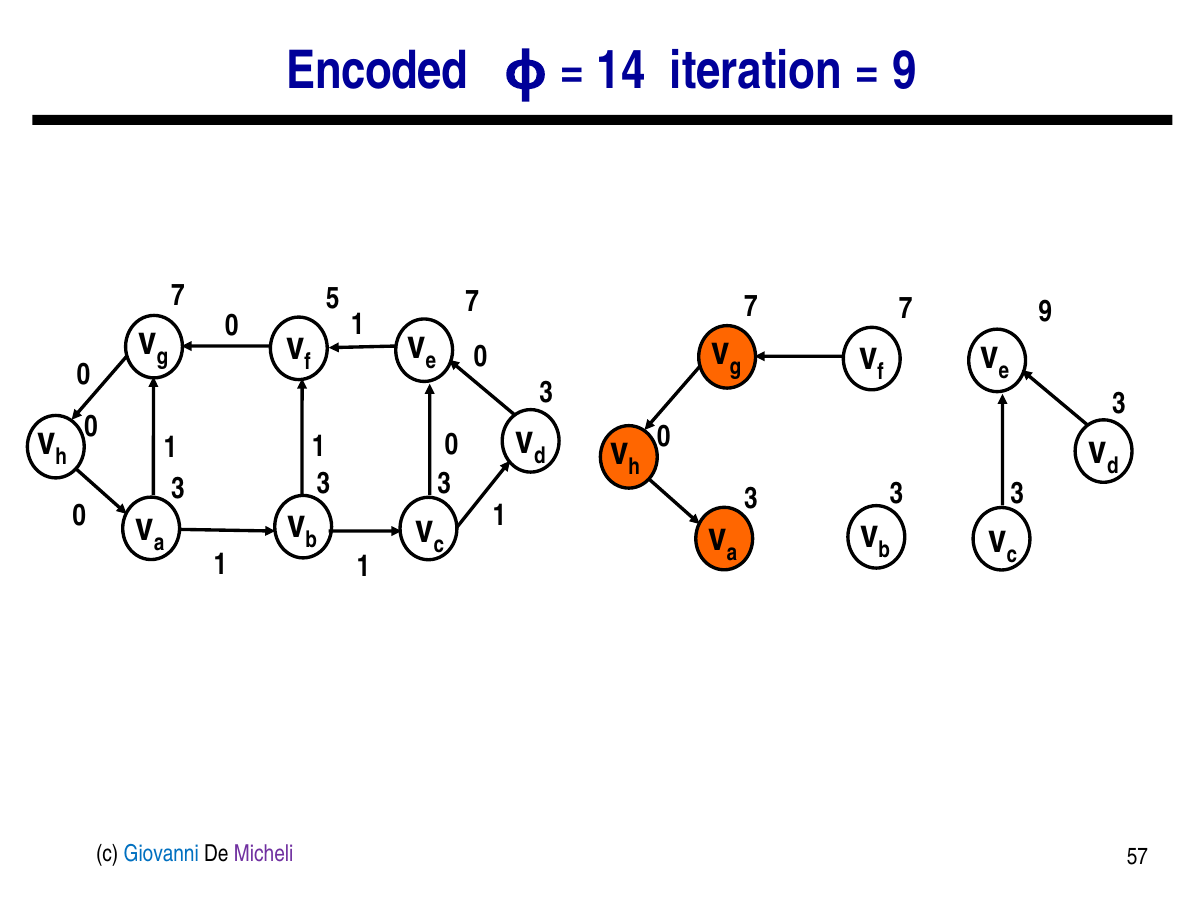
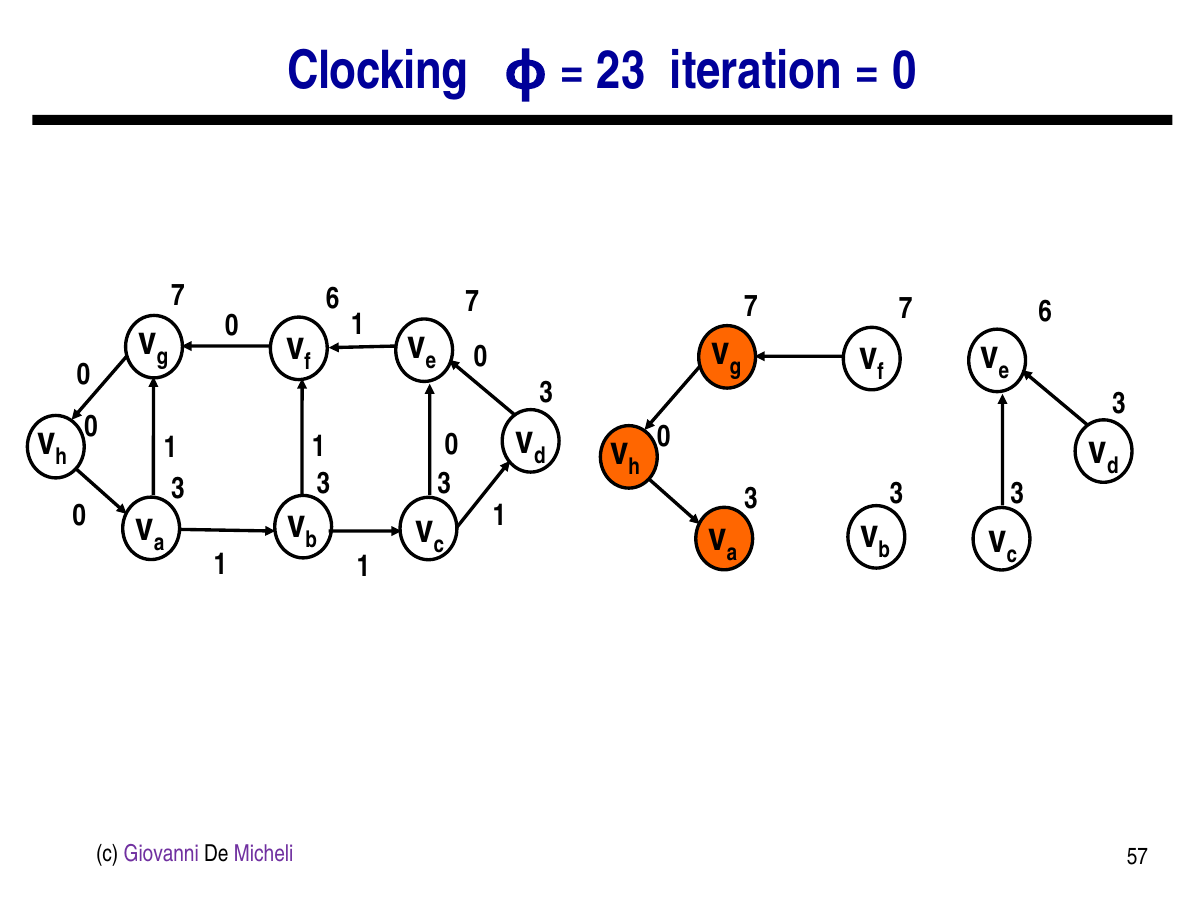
Encoded: Encoded -> Clocking (378, 71)
14: 14 -> 23 (621, 71)
9: 9 -> 0 (904, 71)
5: 5 -> 6 (333, 298)
7 7 9: 9 -> 6 (1045, 312)
Giovanni colour: blue -> purple (161, 854)
